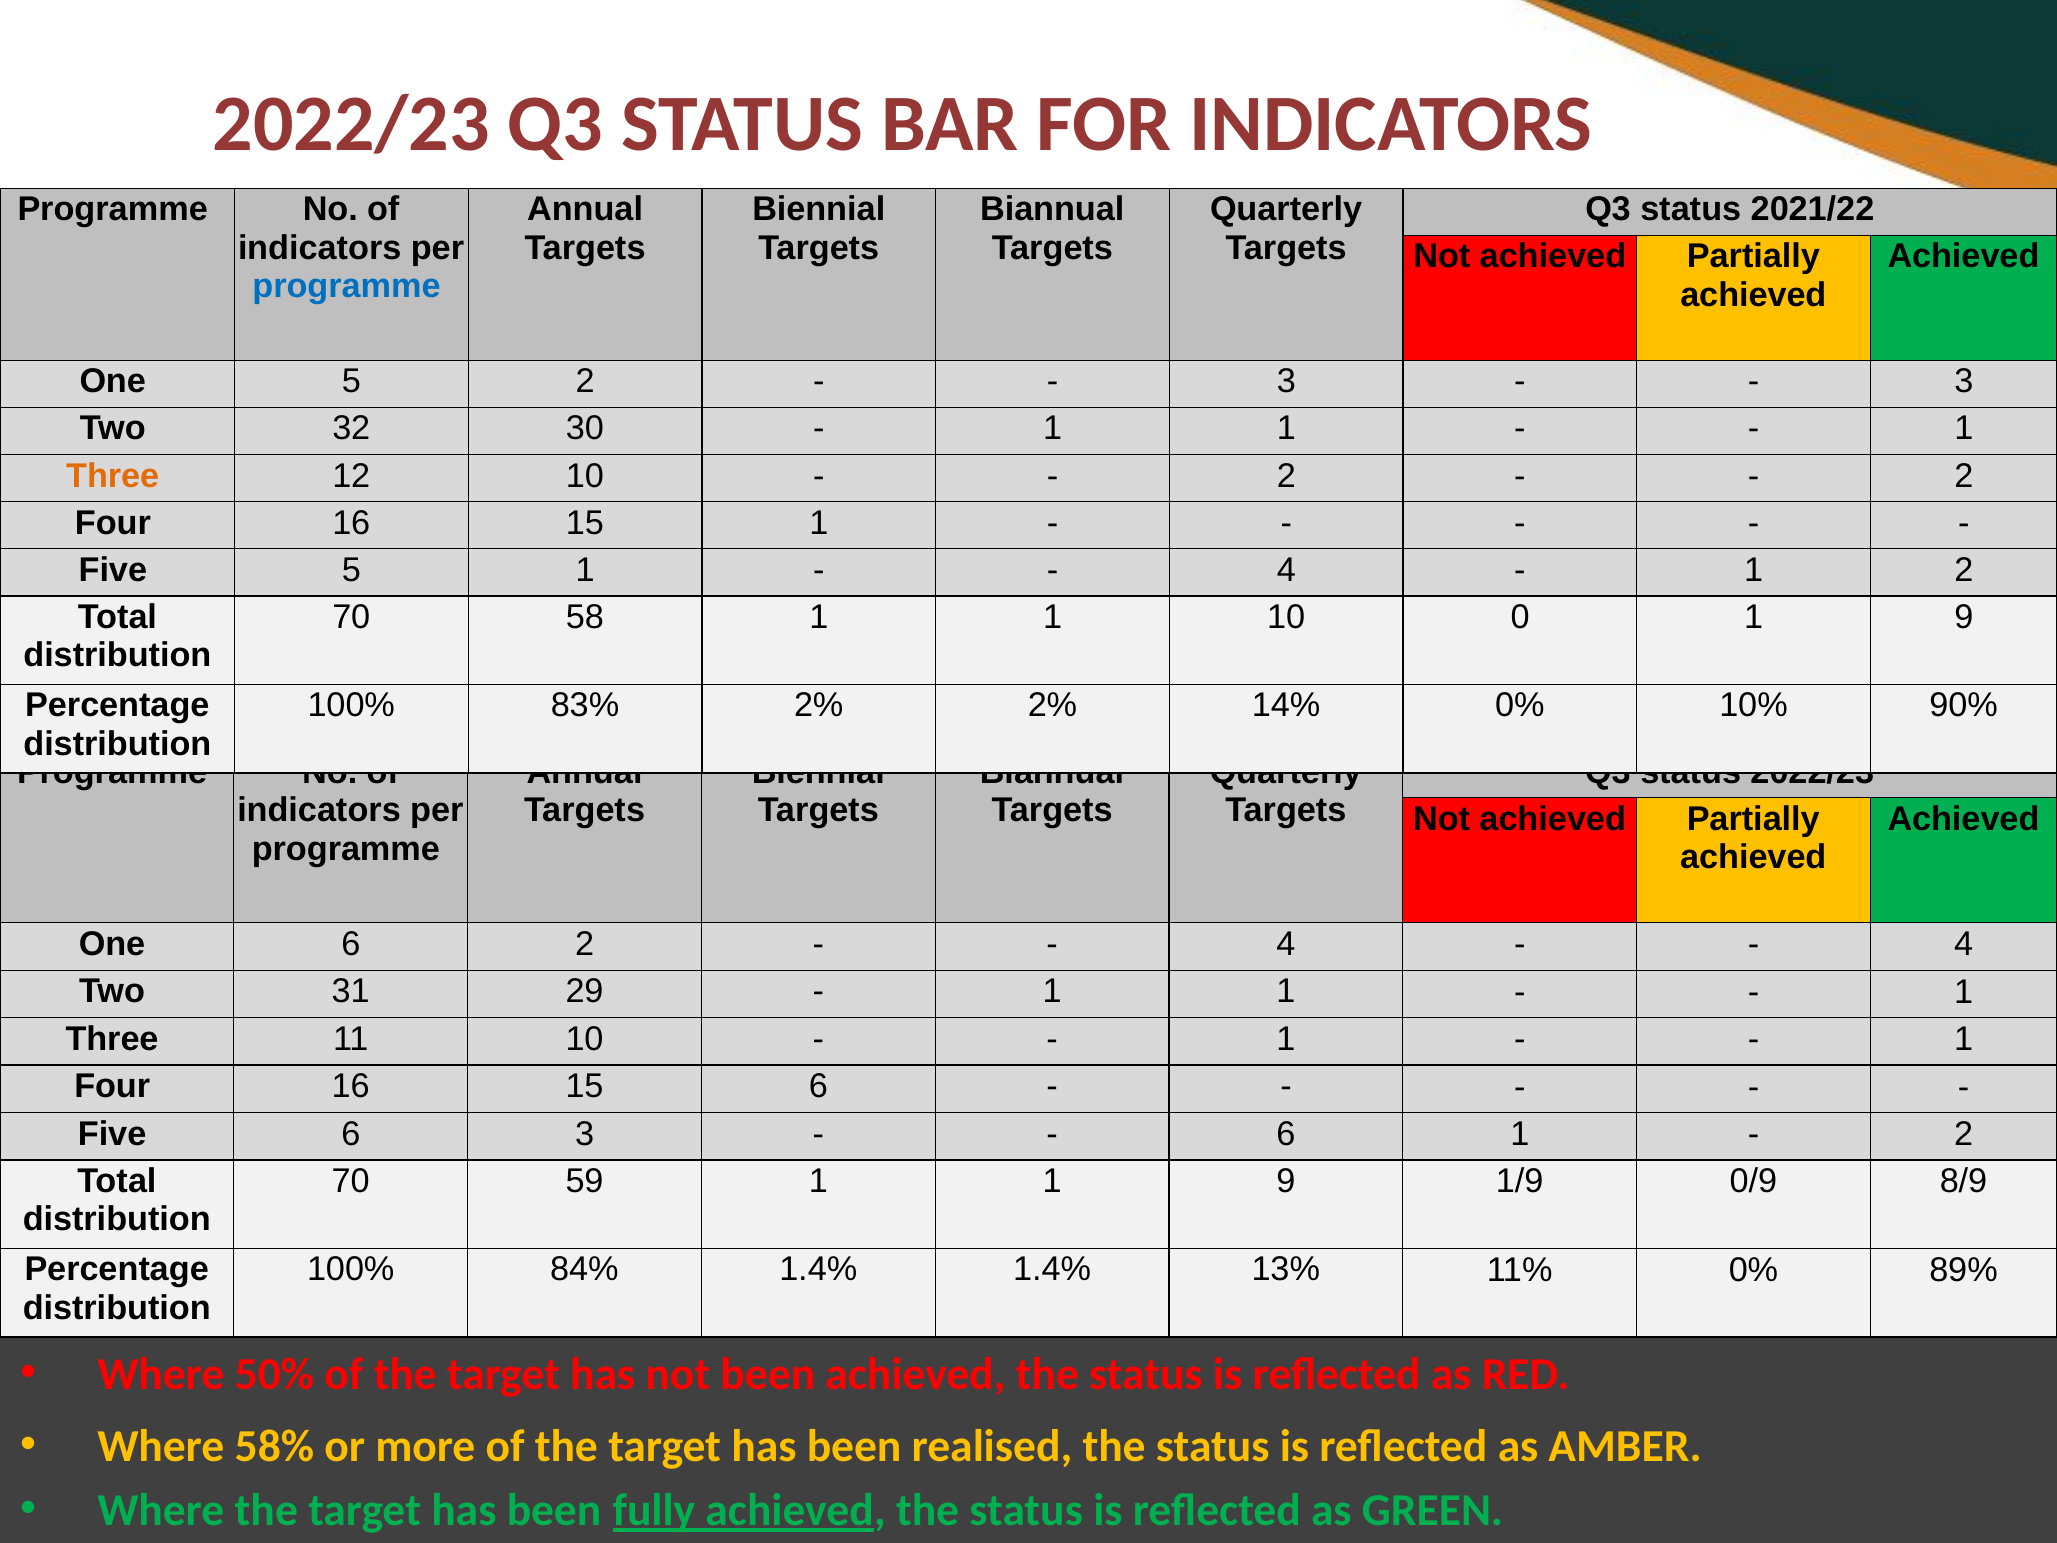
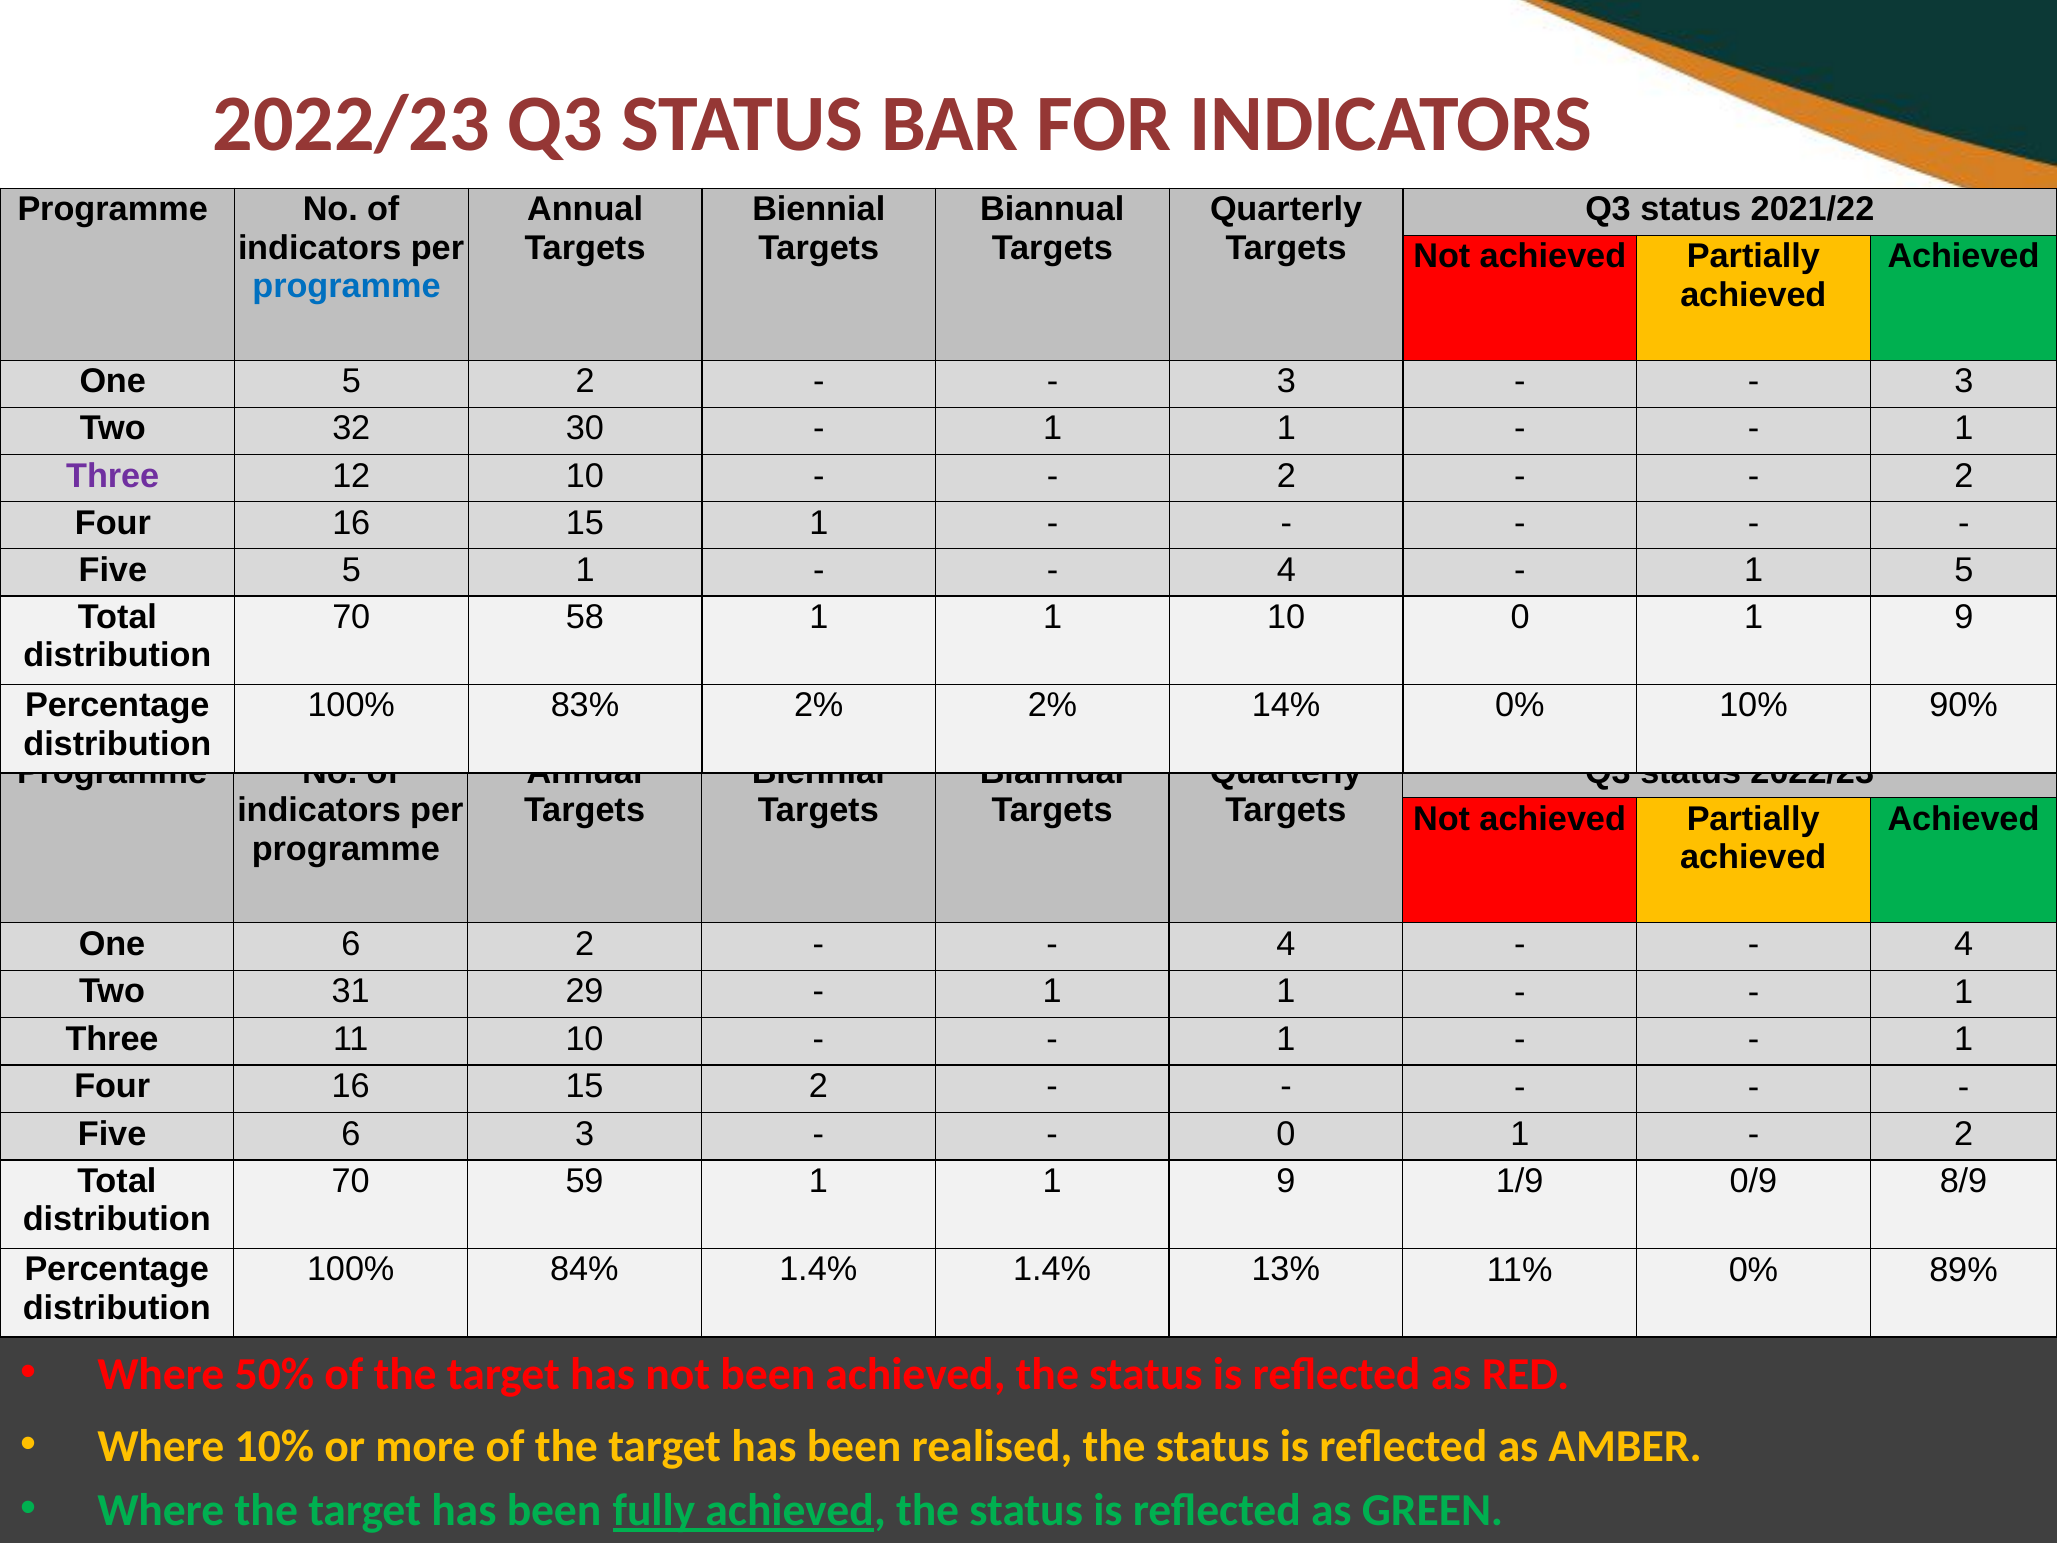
Three colour: orange -> purple (113, 476)
1 2: 2 -> 5 (1964, 570)
15 6: 6 -> 2 (818, 1086)
6: 6 -> 0 (1286, 1134)
Where 58%: 58% -> 10% (274, 1446)
